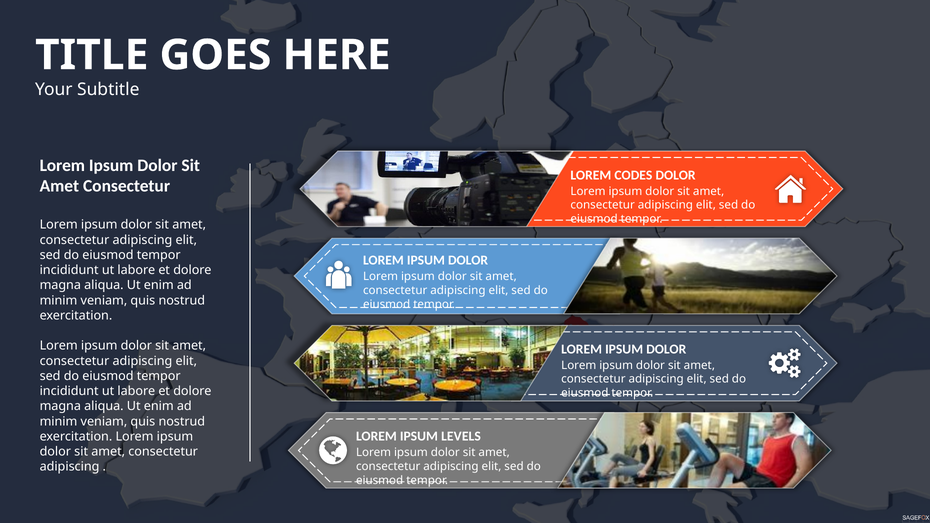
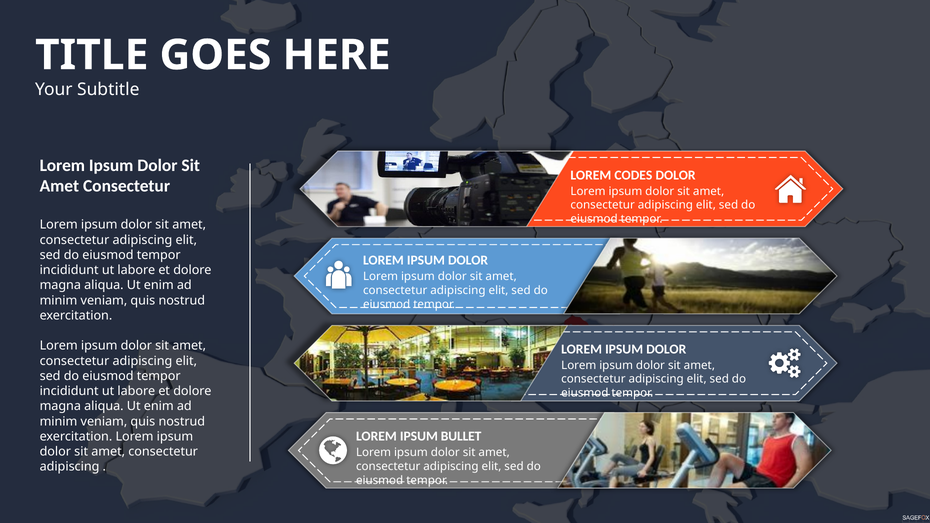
LEVELS: LEVELS -> BULLET (461, 437)
